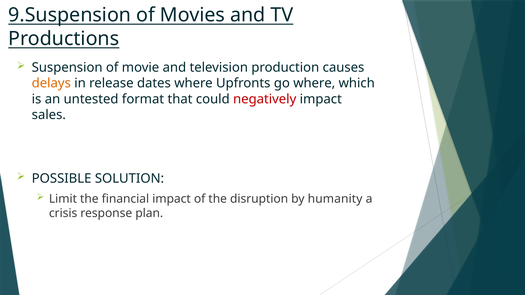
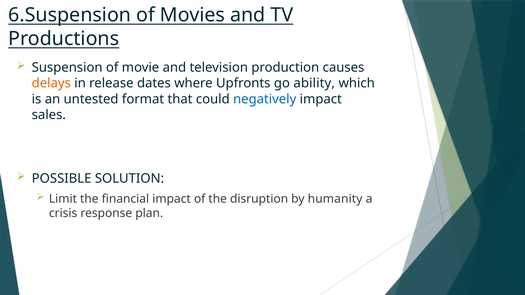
9.Suspension: 9.Suspension -> 6.Suspension (70, 15)
go where: where -> ability (314, 83)
negatively colour: red -> blue (265, 99)
